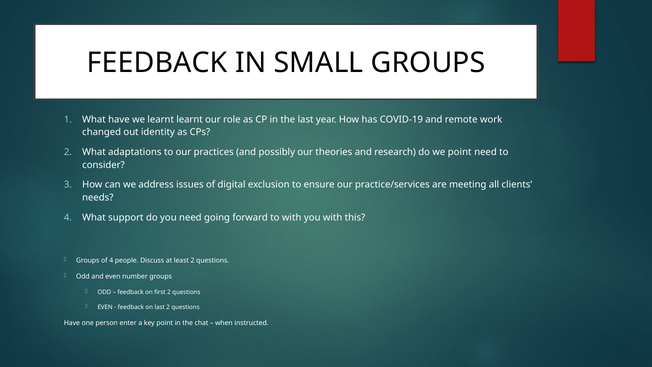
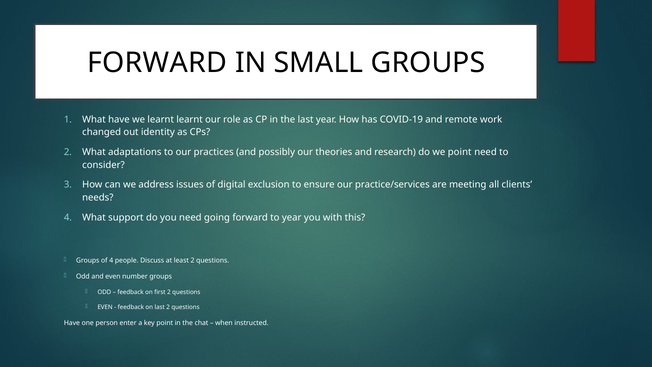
FEEDBACK: FEEDBACK -> FORWARD (157, 63)
to with: with -> year (292, 217)
